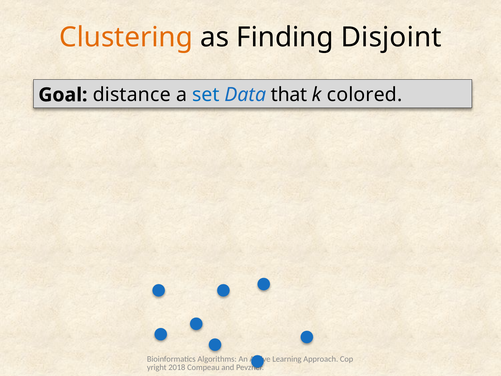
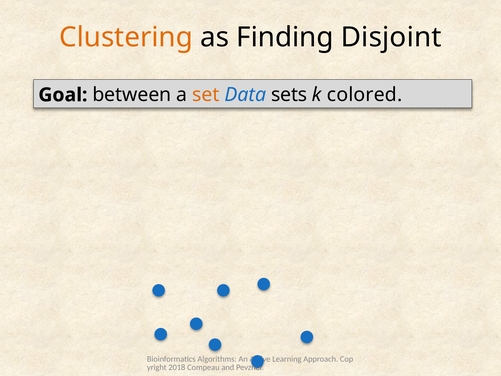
distance: distance -> between (132, 95)
set colour: blue -> orange (206, 95)
that: that -> sets (289, 95)
